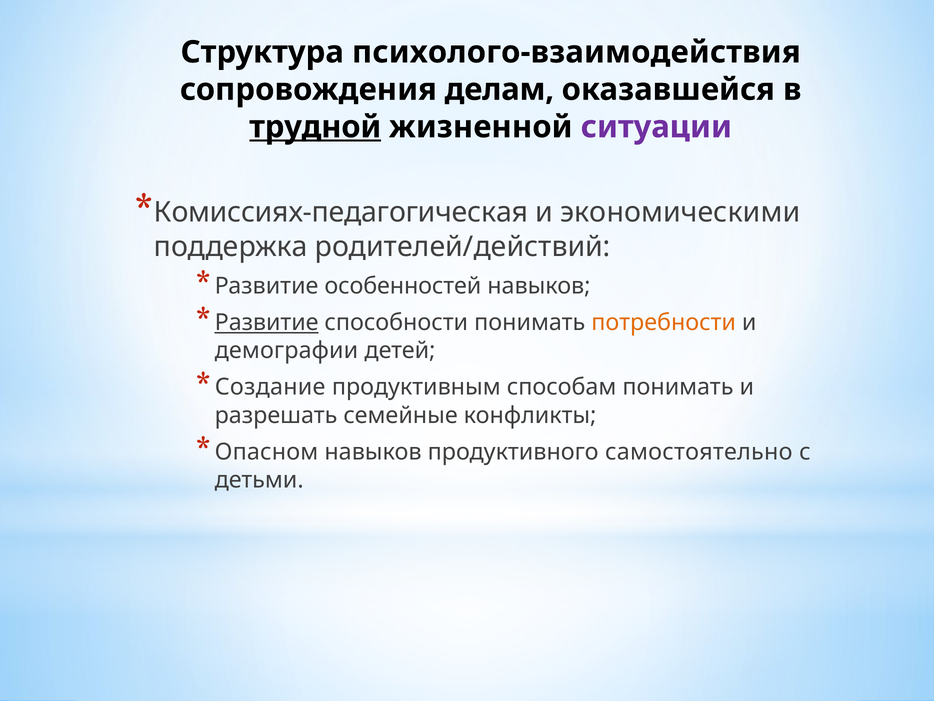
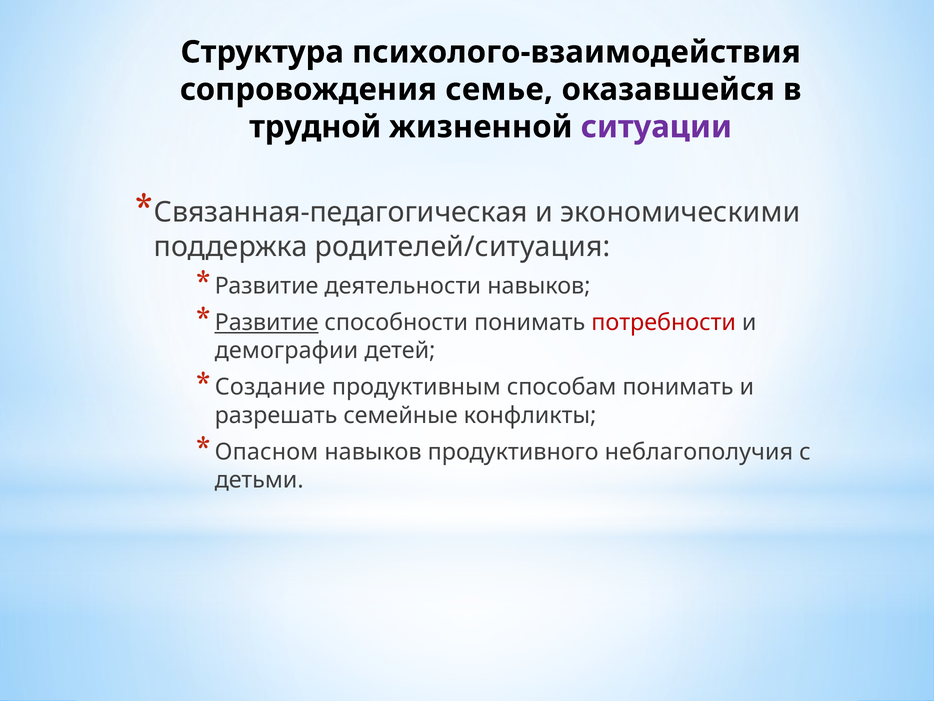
делам: делам -> семье (499, 90)
трудной underline: present -> none (315, 127)
Комиссиях-педагогическая: Комиссиях-педагогическая -> Связанная-педагогическая (341, 212)
родителей/действий: родителей/действий -> родителей/ситуация (463, 246)
особенностей: особенностей -> деятельности (403, 286)
потребности colour: orange -> red (664, 322)
самостоятельно: самостоятельно -> неблагополучия (699, 452)
